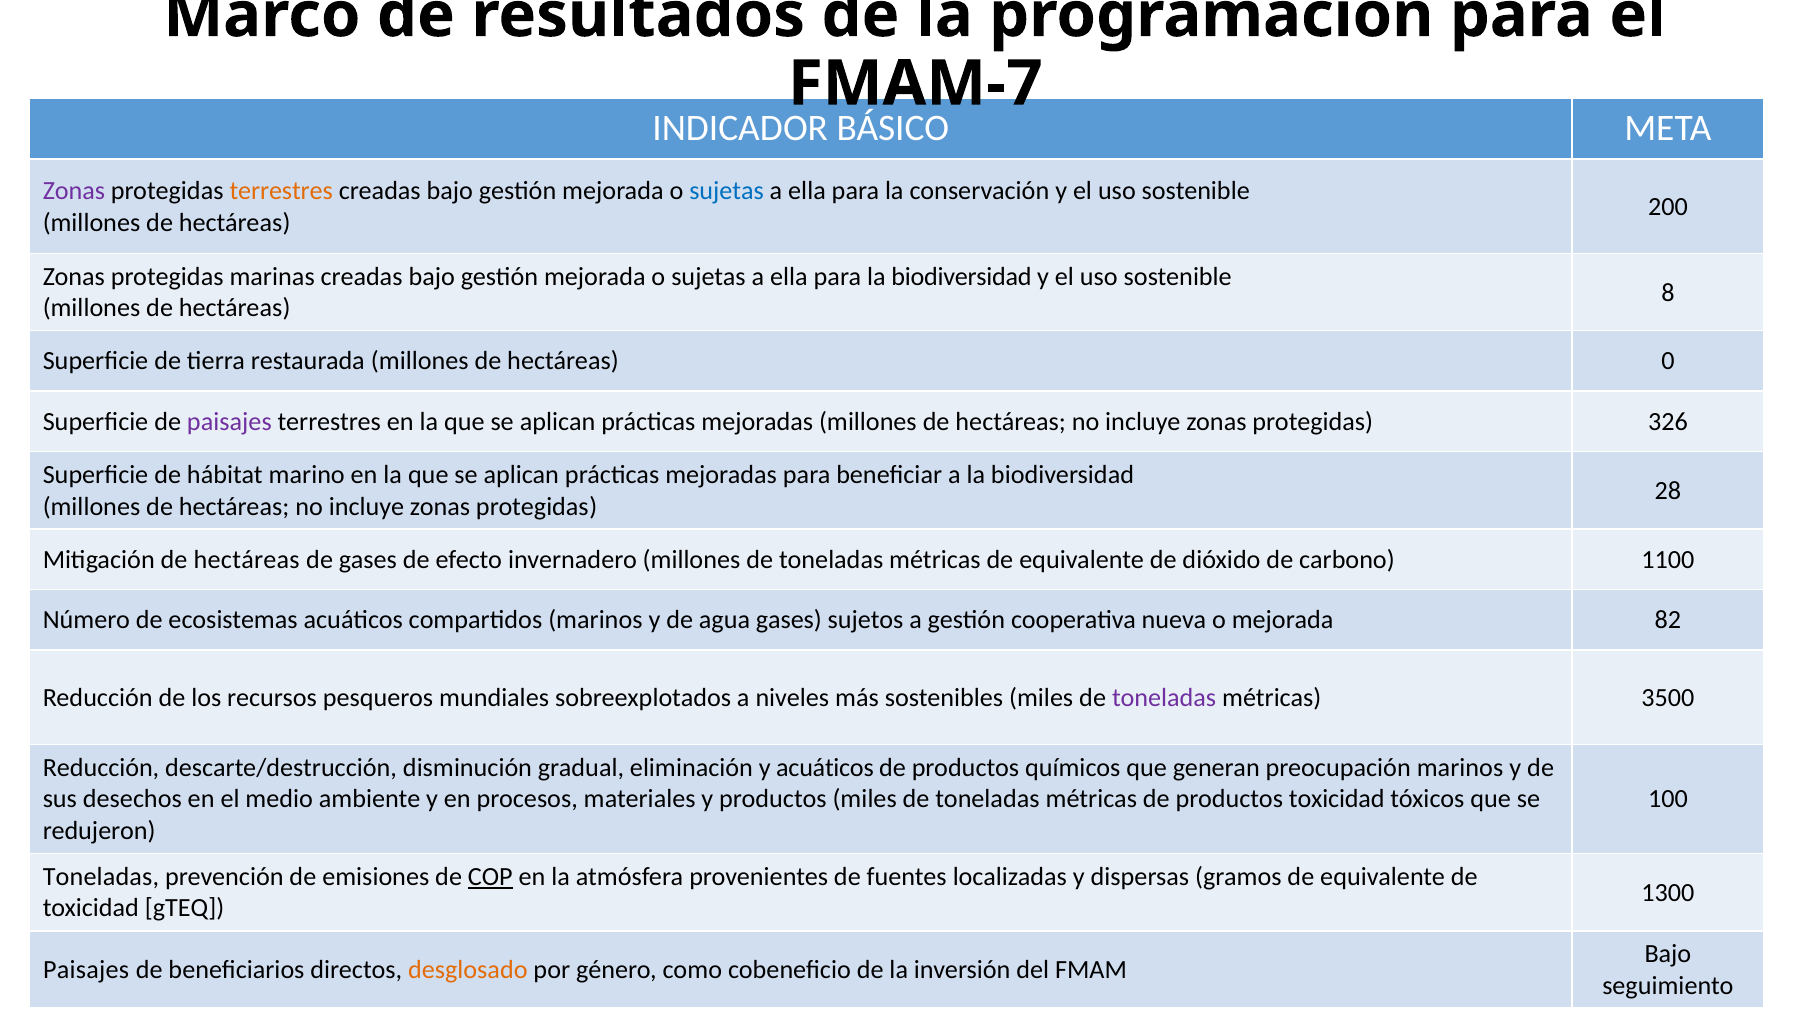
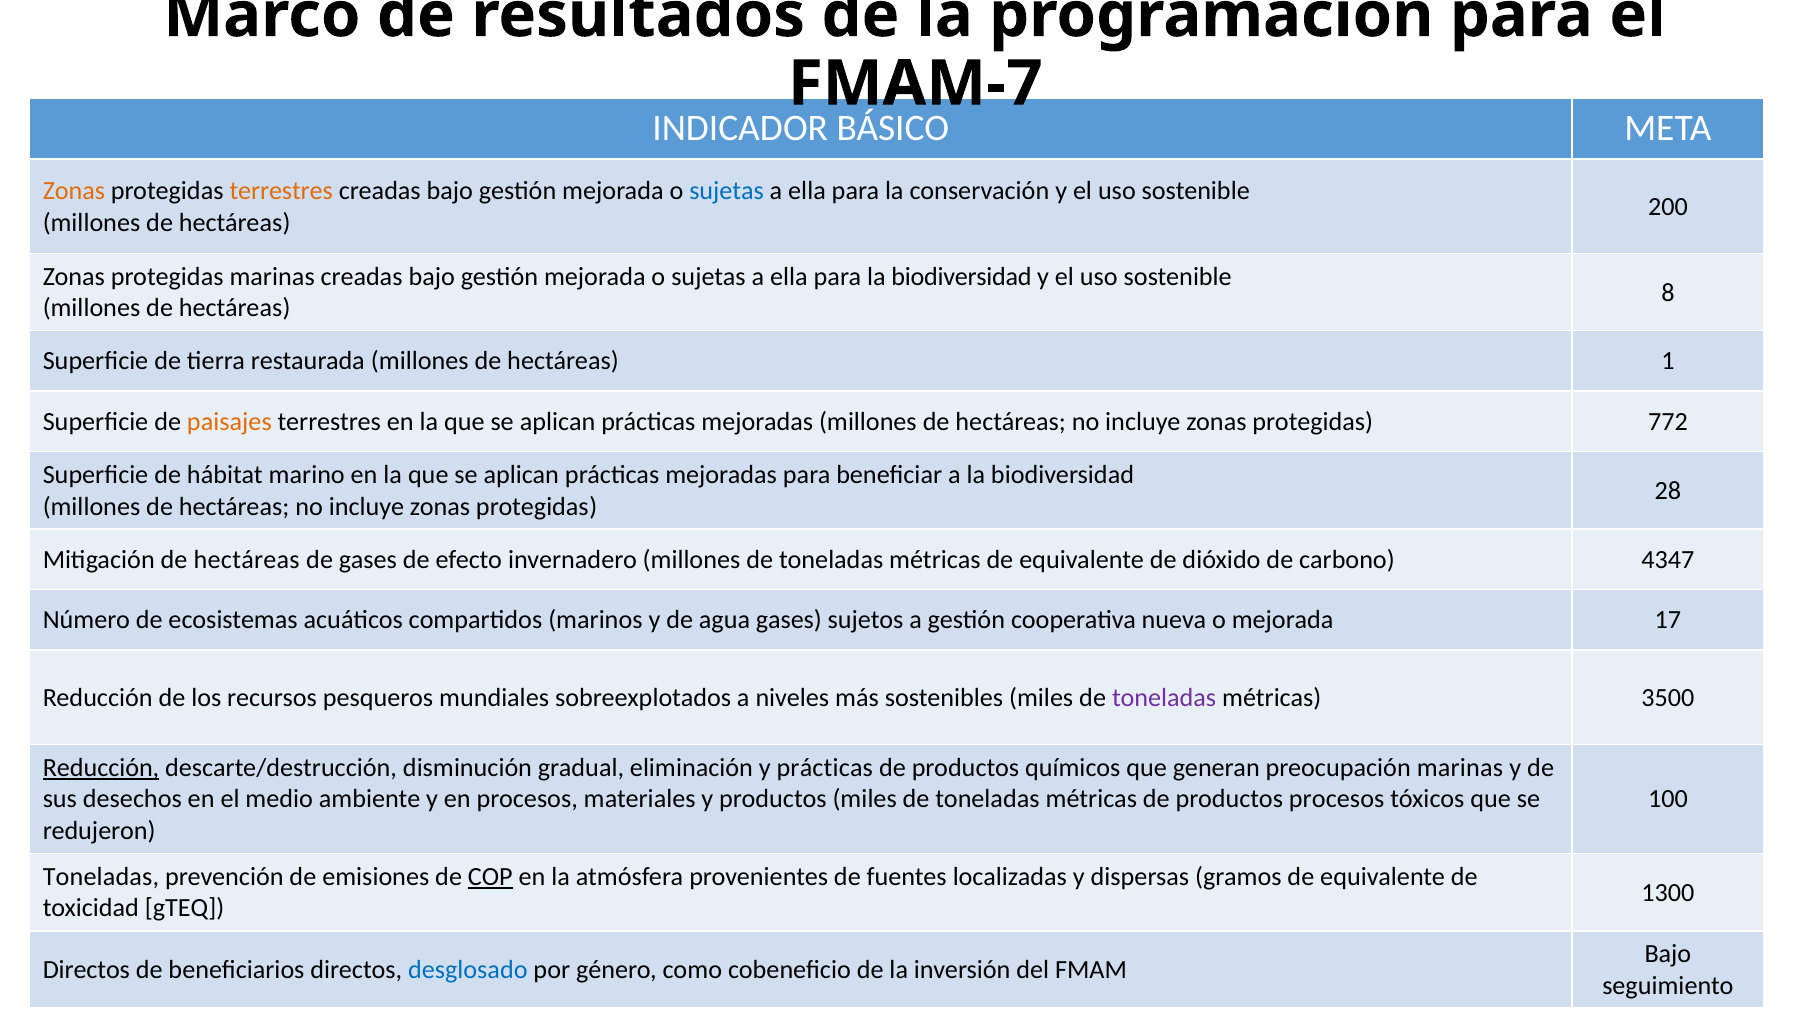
Zonas colour: purple -> orange (74, 190)
0: 0 -> 1 (1668, 361)
paisajes colour: purple -> orange (229, 422)
326: 326 -> 772 (1668, 422)
1100: 1100 -> 4347 (1668, 559)
82: 82 -> 17 (1668, 620)
Reducción underline: none -> present (101, 767)
y acuáticos: acuáticos -> prácticas (825, 767)
preocupación marinos: marinos -> marinas (1460, 767)
productos toxicidad: toxicidad -> procesos (1337, 799)
Paisajes: Paisajes -> Directos (86, 969)
desglosado colour: orange -> blue (468, 969)
